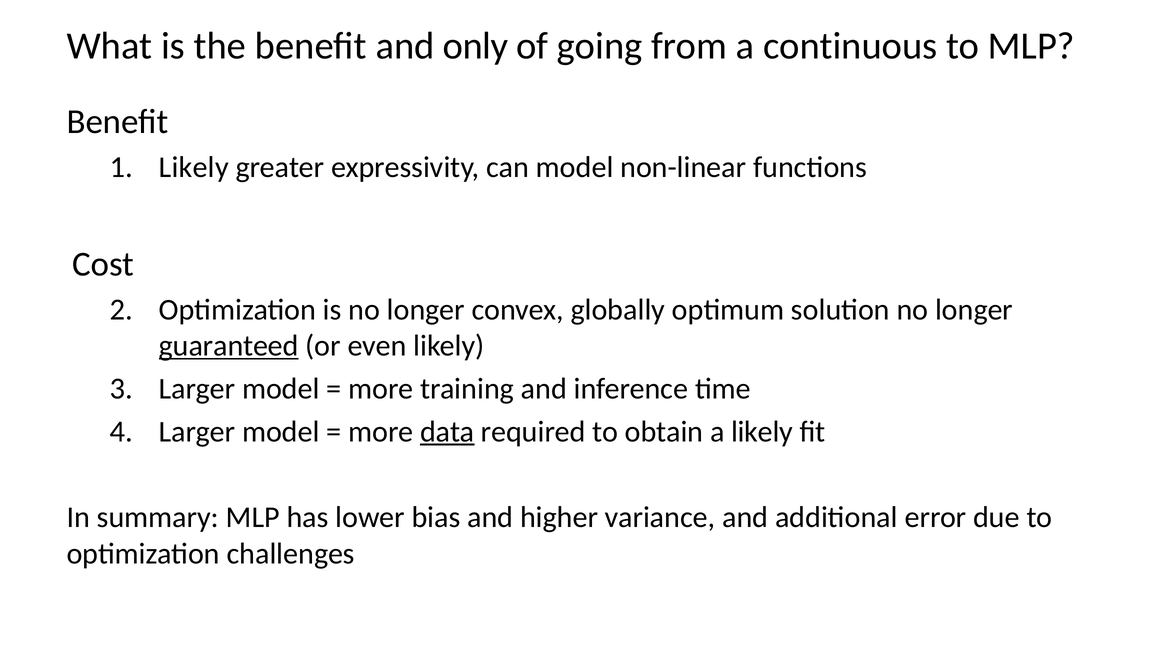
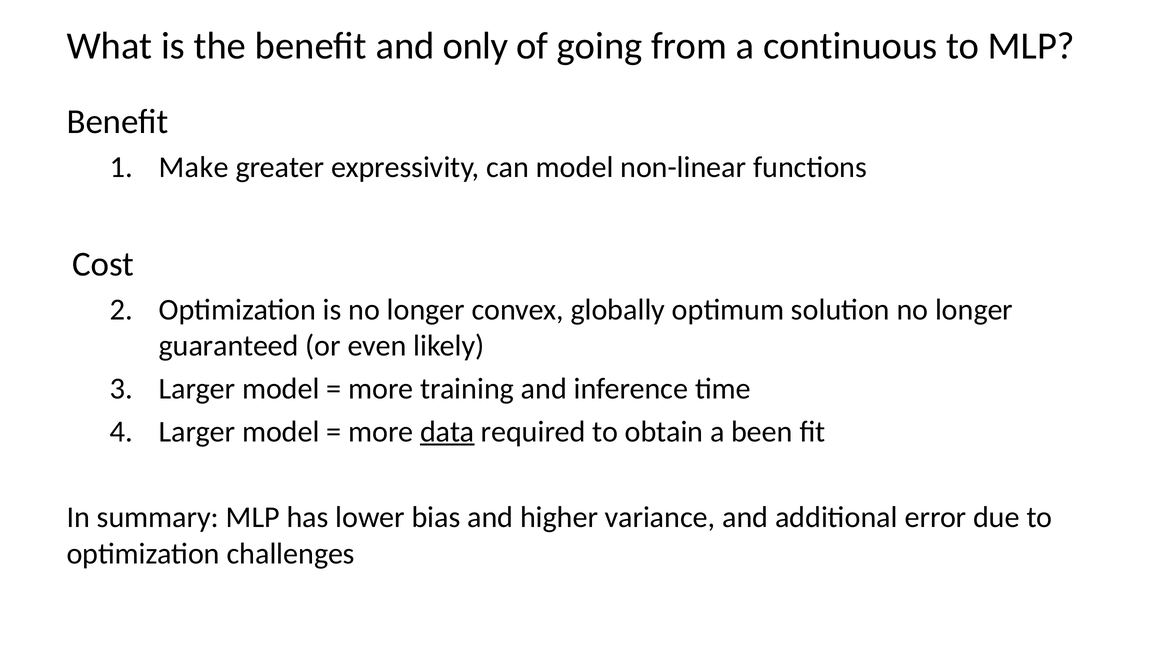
Likely: Likely -> Make (194, 167)
guaranteed underline: present -> none (229, 346)
a likely: likely -> been (762, 432)
